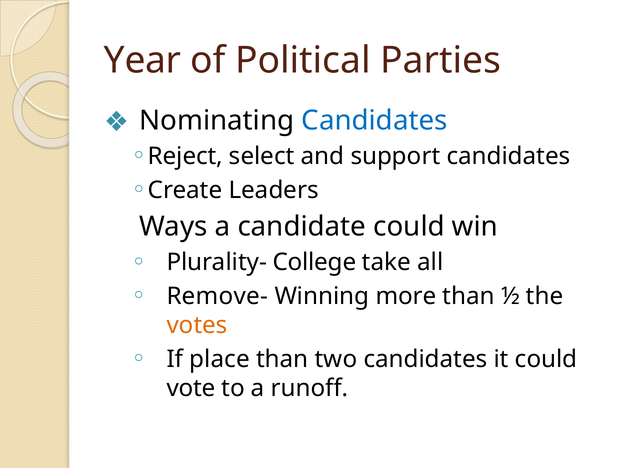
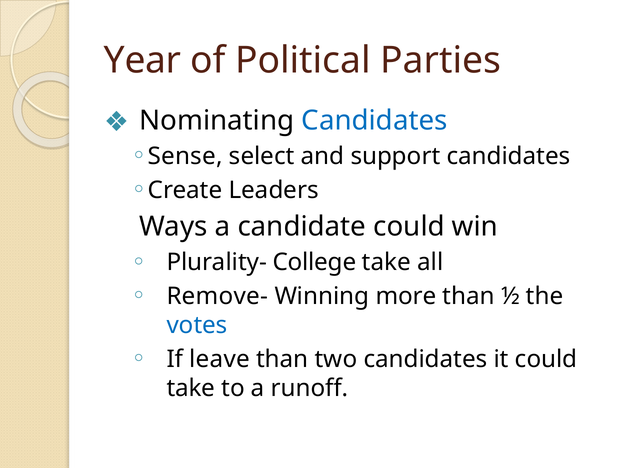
Reject: Reject -> Sense (185, 156)
votes colour: orange -> blue (197, 325)
place: place -> leave (220, 359)
vote: vote -> take (191, 388)
